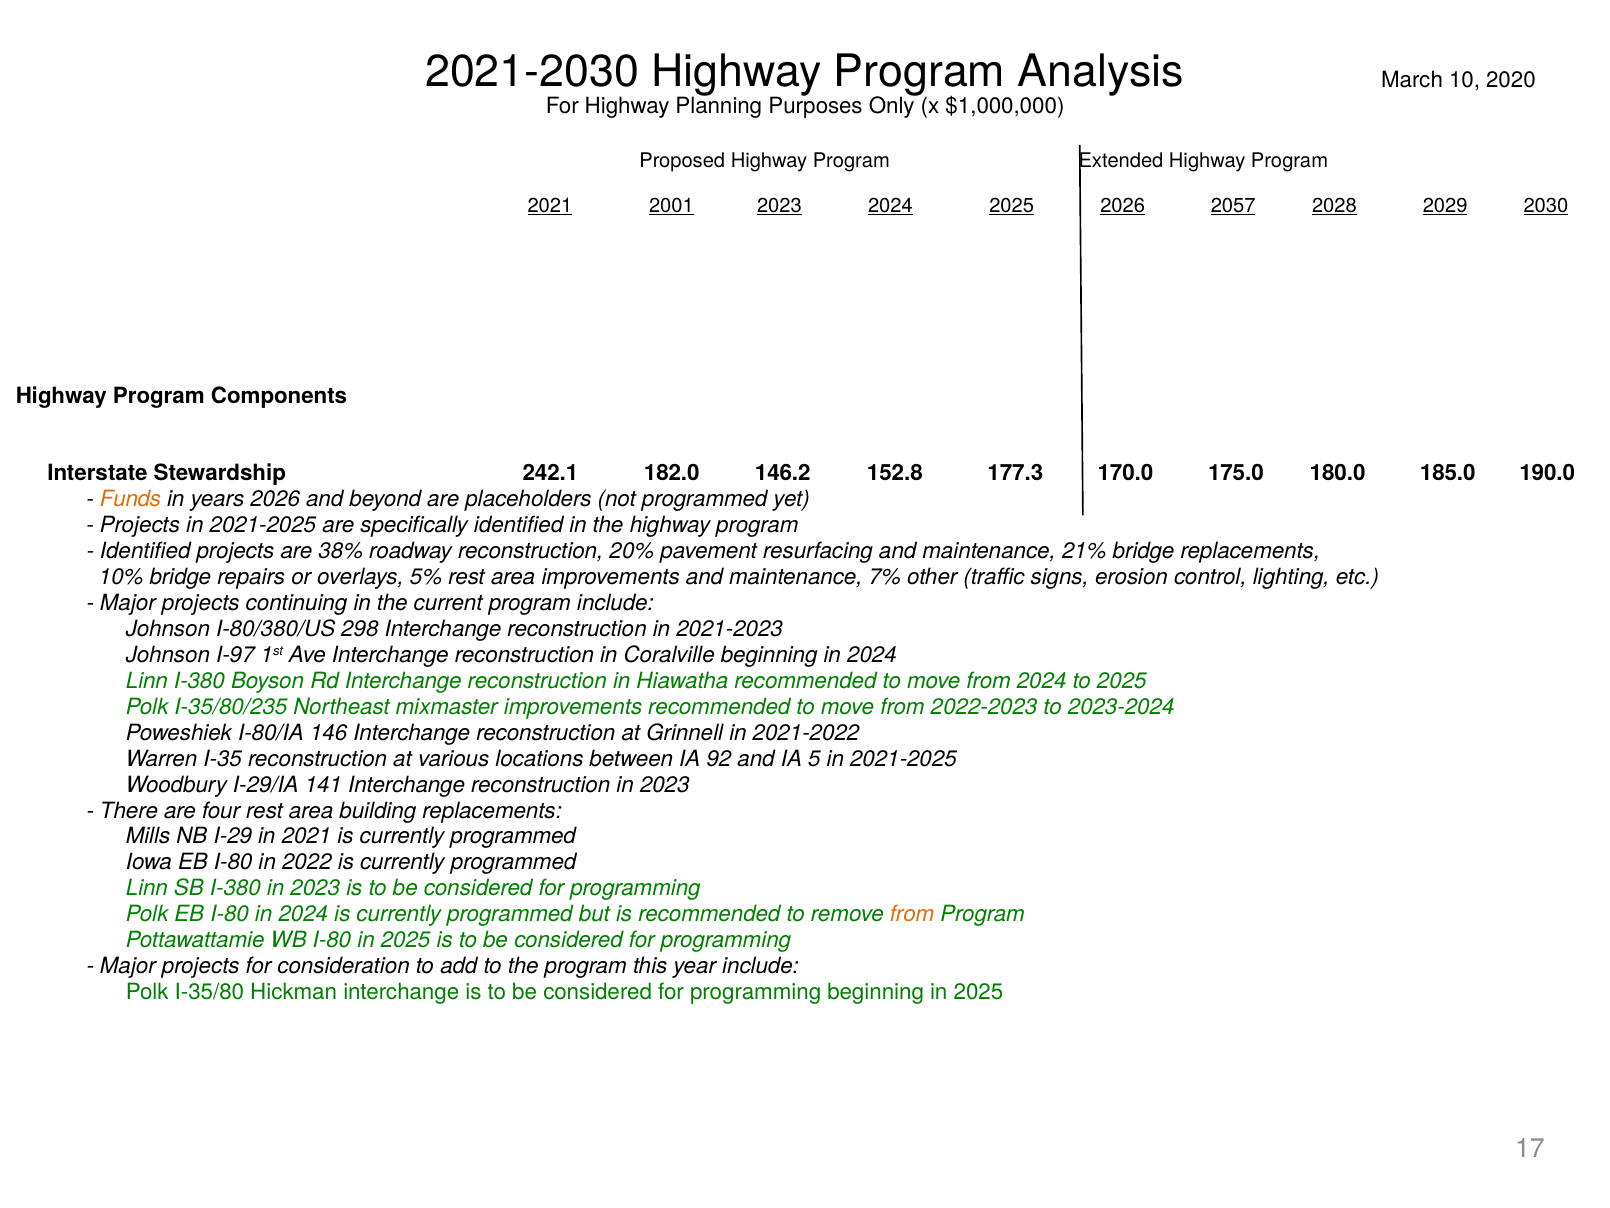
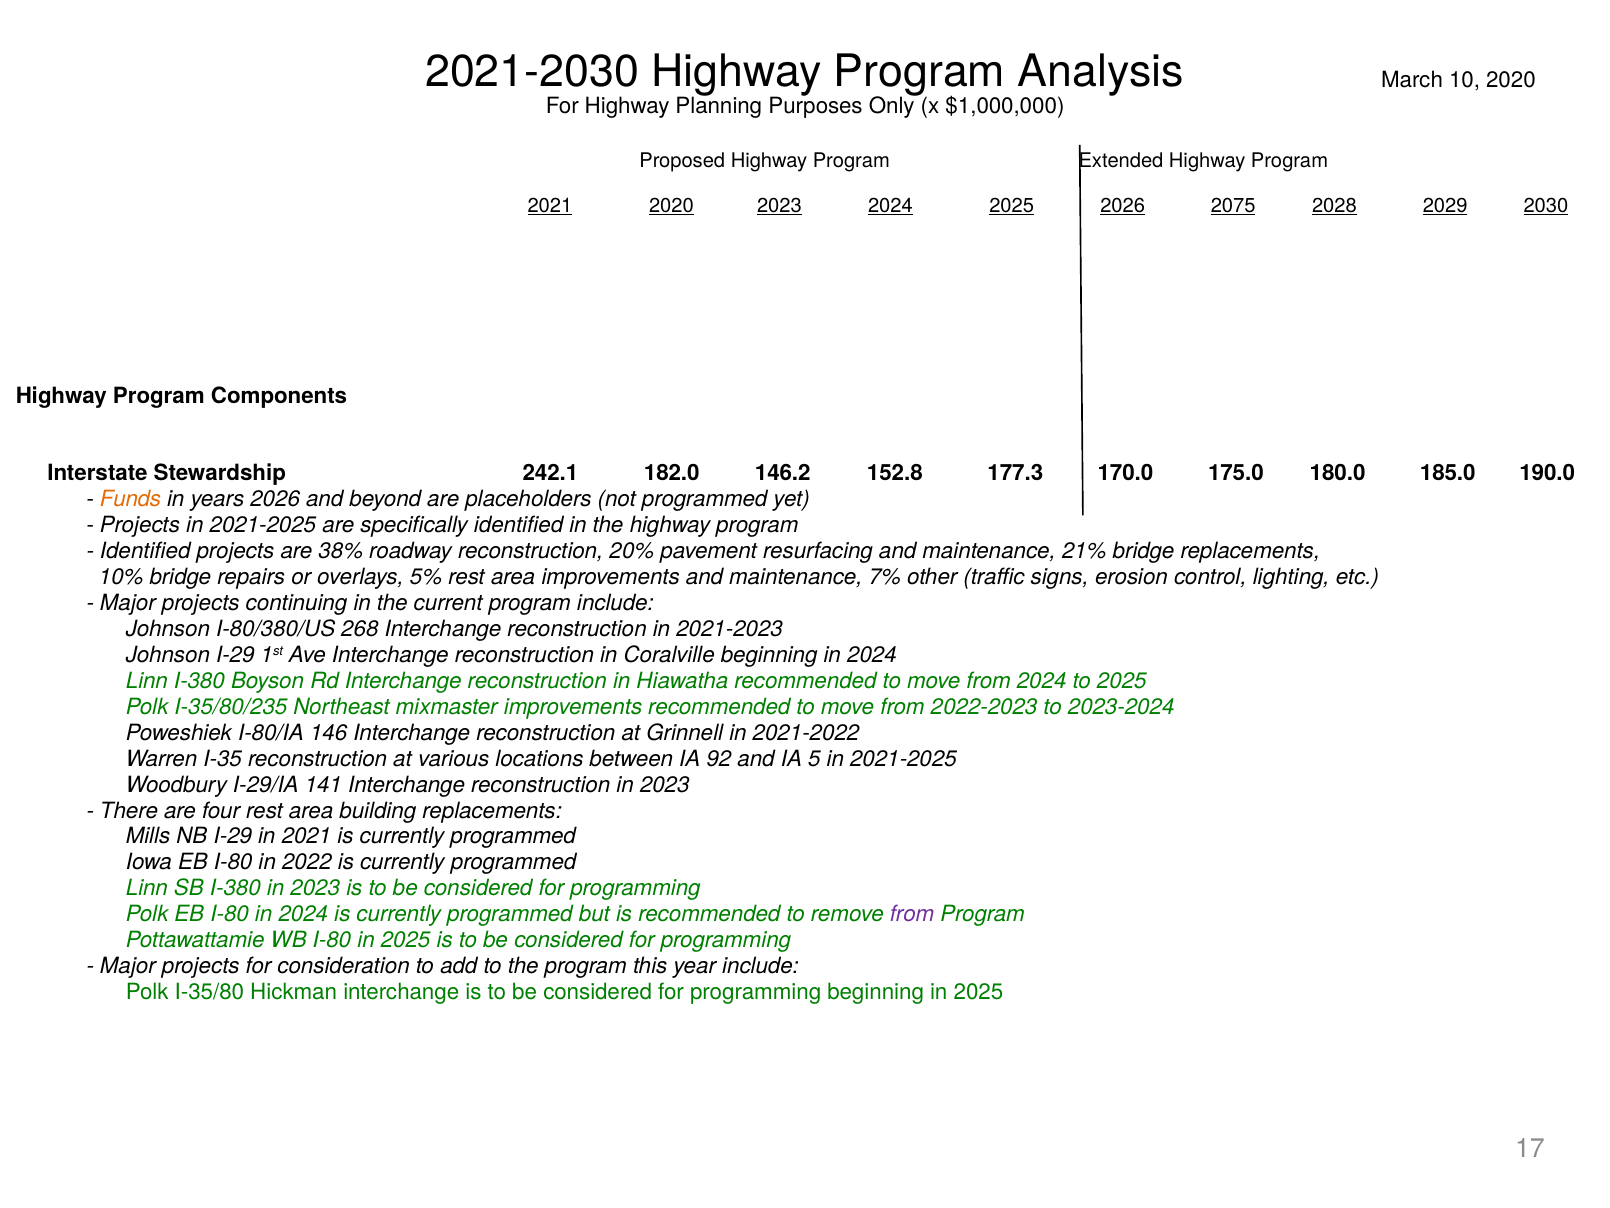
2021 2001: 2001 -> 2020 (671, 206)
2057: 2057 -> 2075 (1233, 206)
298: 298 -> 268 (360, 629)
Johnson I-97: I-97 -> I-29 (235, 655)
from colour: orange -> purple (912, 914)
